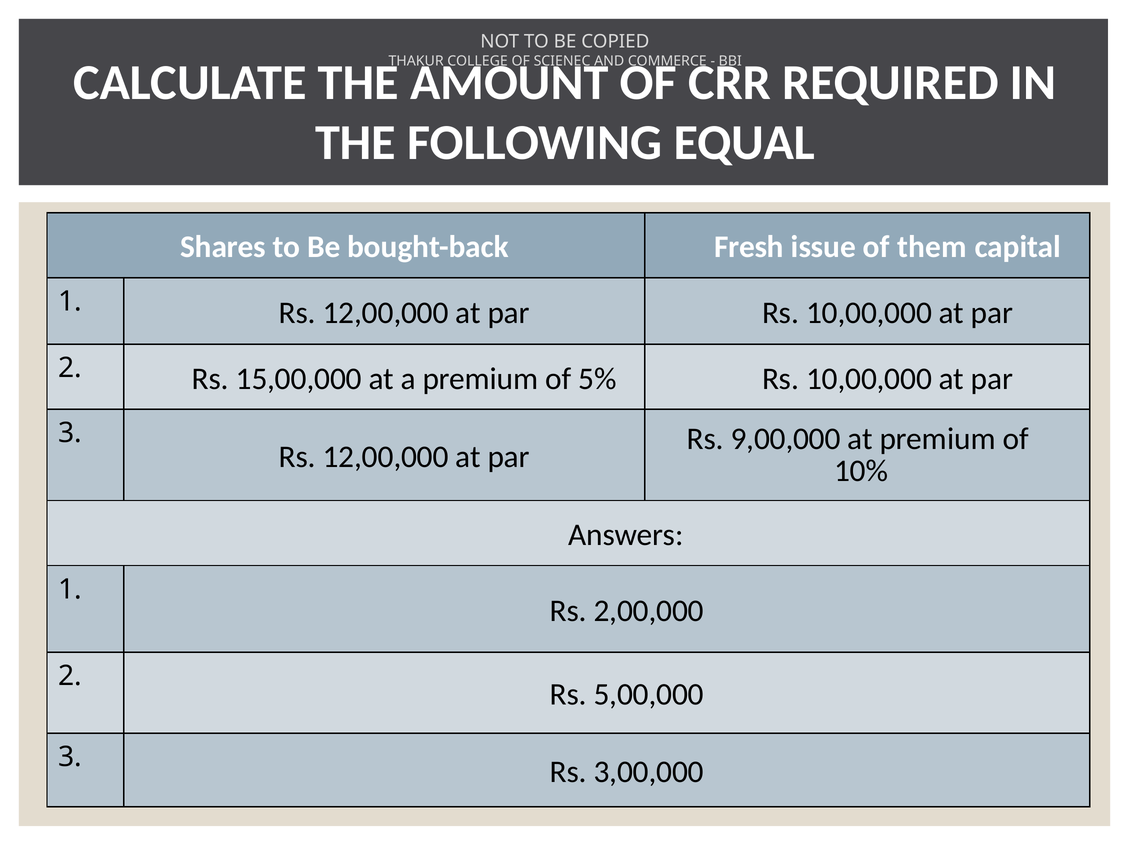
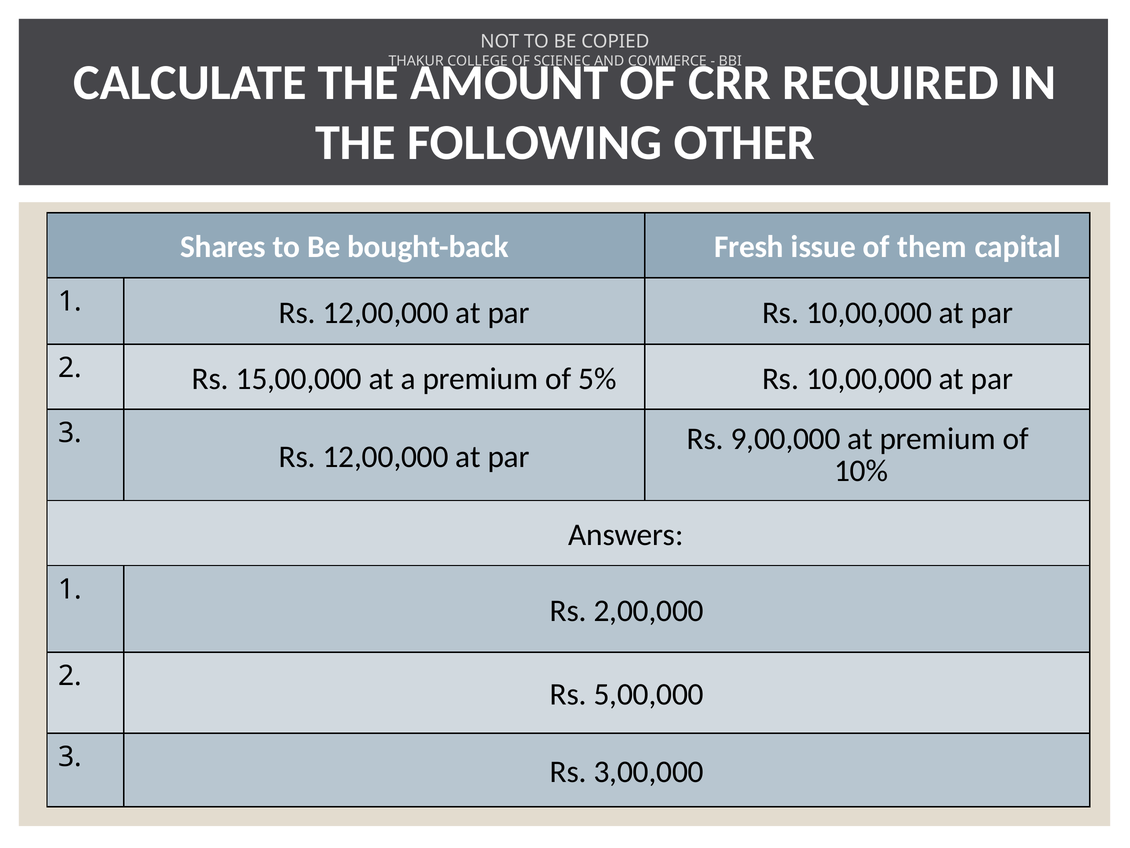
EQUAL: EQUAL -> OTHER (744, 143)
